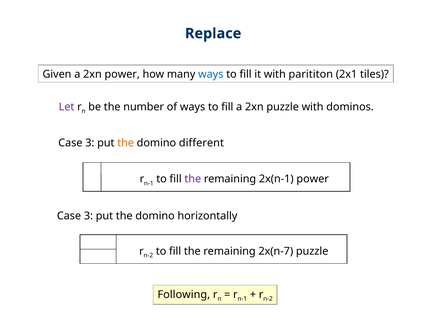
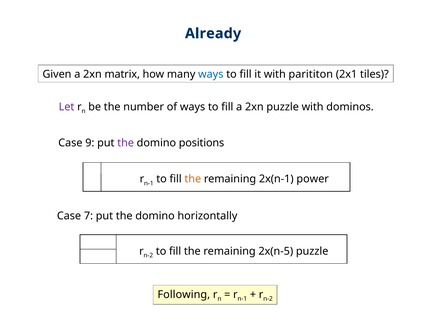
Replace: Replace -> Already (213, 33)
2xn power: power -> matrix (122, 74)
3: 3 -> 9 (90, 143)
the colour: orange -> purple (126, 143)
different: different -> positions (202, 143)
the colour: purple -> orange (193, 179)
3: 3 -> 7 (88, 216)
2x(n-7: 2x(n-7 -> 2x(n-5 (276, 251)
